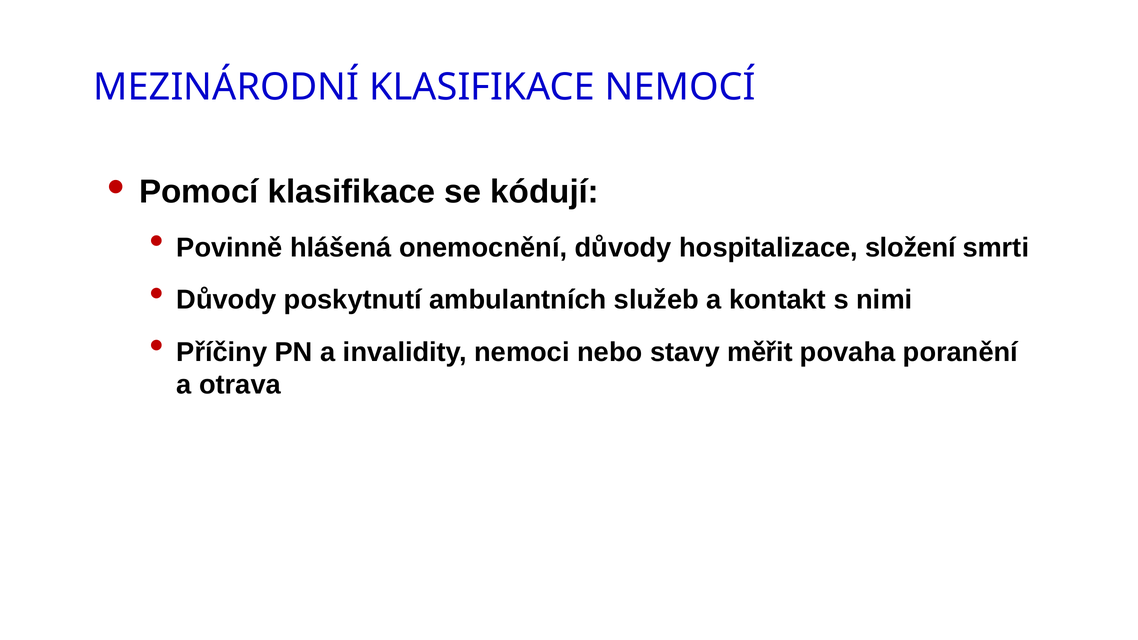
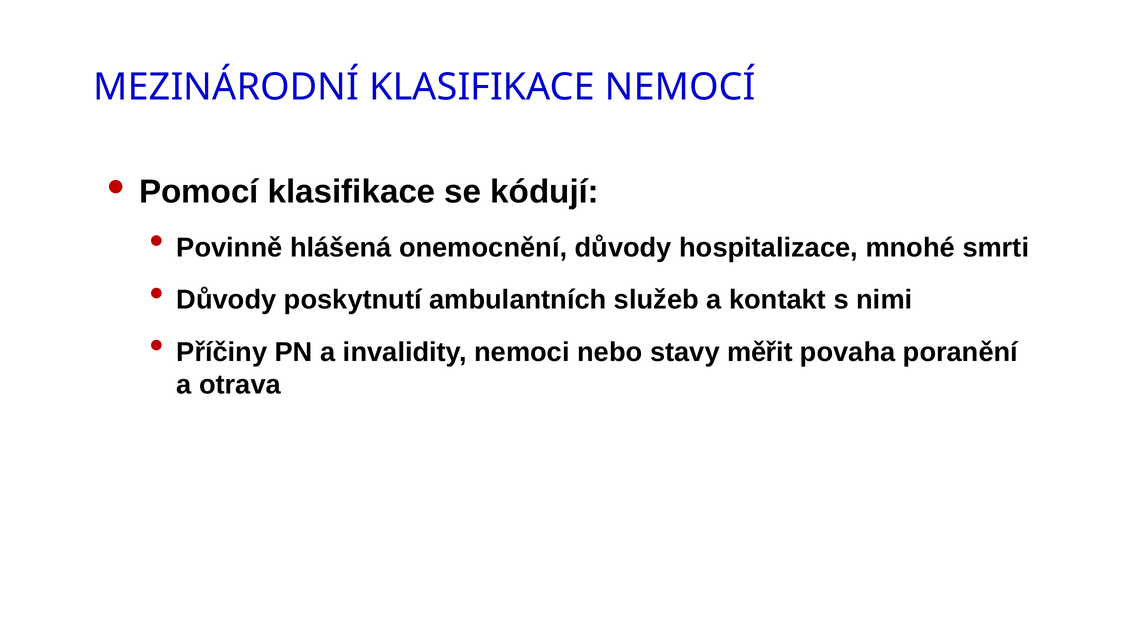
složení: složení -> mnohé (910, 248)
